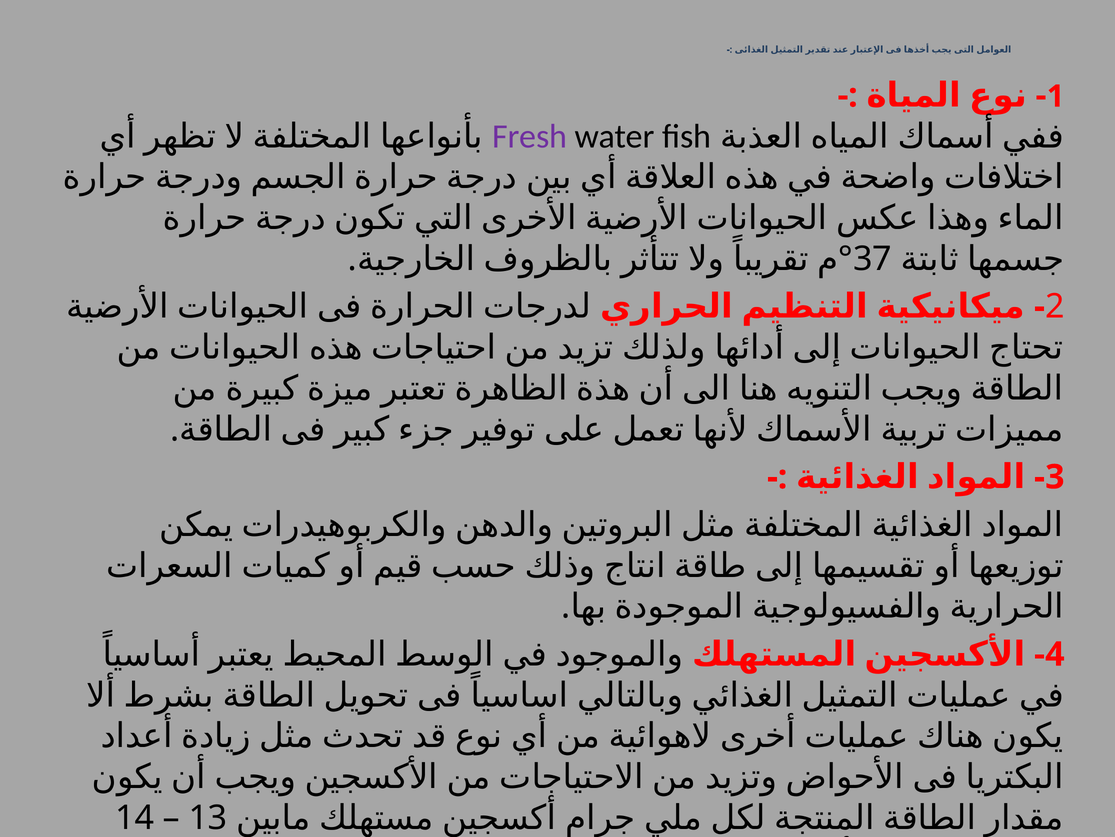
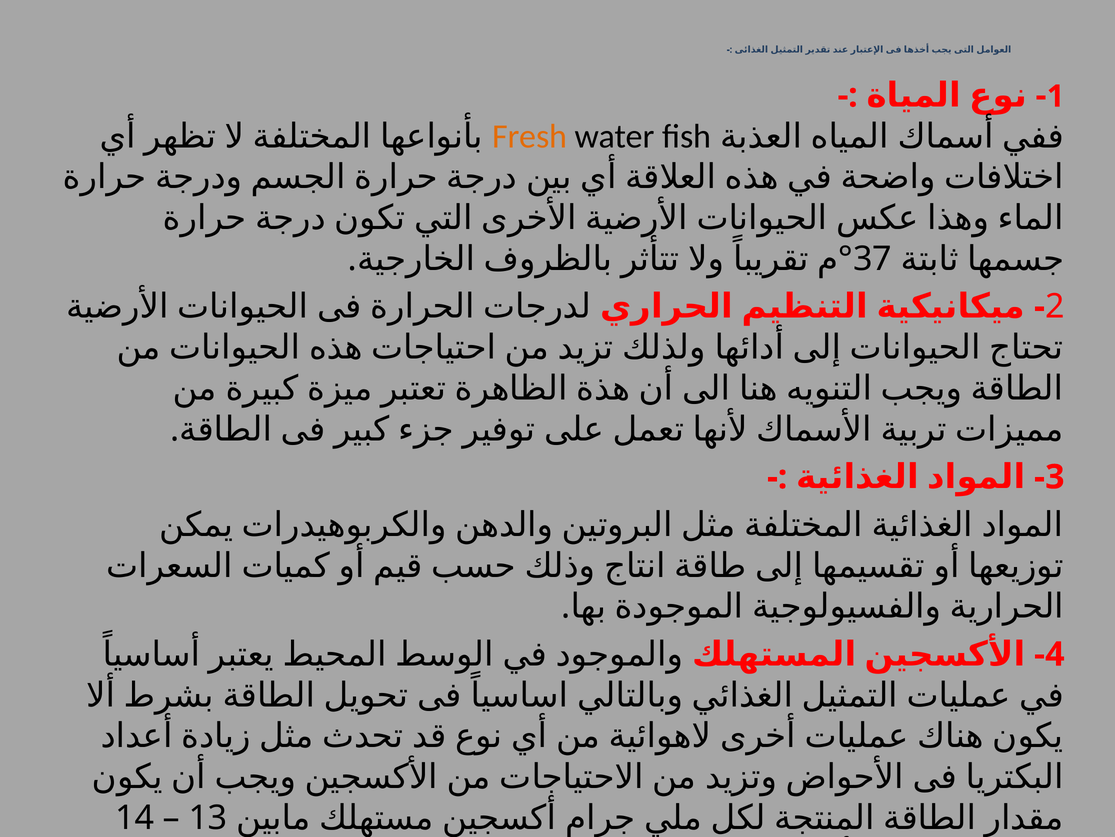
Fresh colour: purple -> orange (530, 136)
